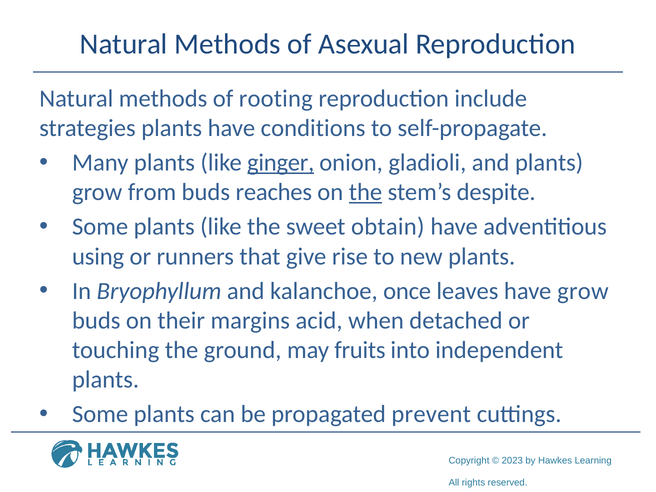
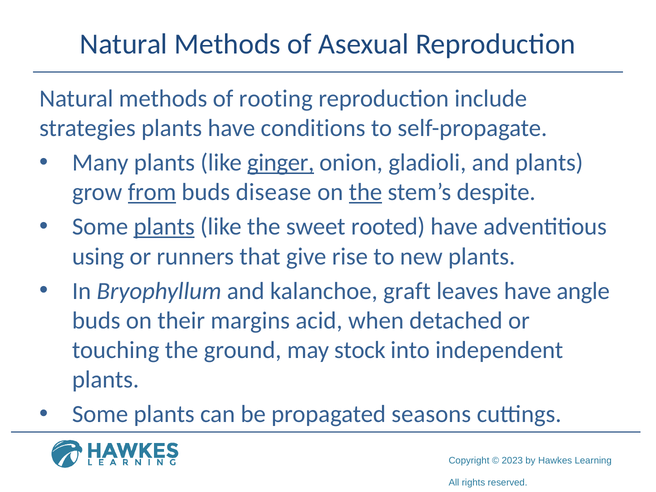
from underline: none -> present (152, 192)
reaches: reaches -> disease (274, 192)
plants underline: none -> present (164, 227)
obtain: obtain -> rooted (388, 227)
once: once -> graft (407, 291)
have grow: grow -> angle (583, 291)
fruits: fruits -> stock (360, 350)
prevent: prevent -> seasons (431, 414)
